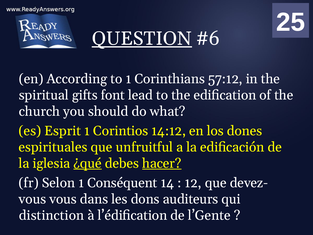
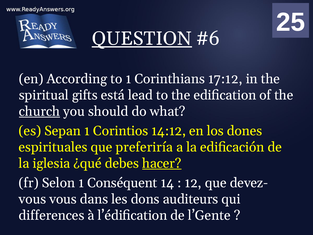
57:12: 57:12 -> 17:12 (225, 79)
font: font -> está (113, 95)
church underline: none -> present (39, 111)
Esprit: Esprit -> Sepan (63, 131)
unfruitful: unfruitful -> preferiría (144, 147)
¿qué underline: present -> none (88, 163)
distinction: distinction -> differences (52, 215)
